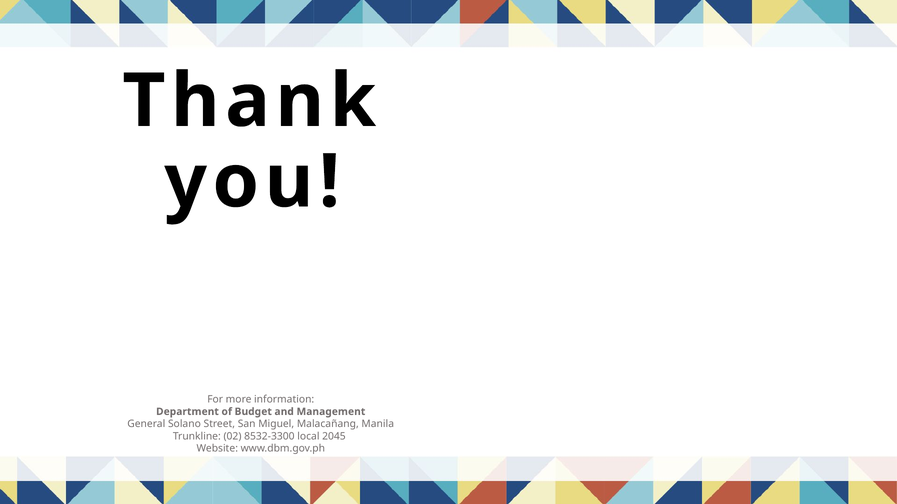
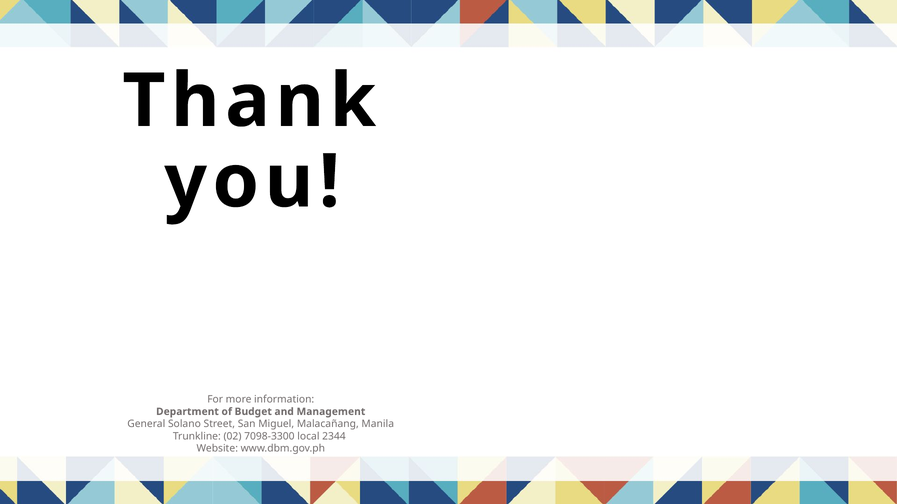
8532-3300: 8532-3300 -> 7098-3300 (269, 437)
2045: 2045 -> 2344 (334, 437)
